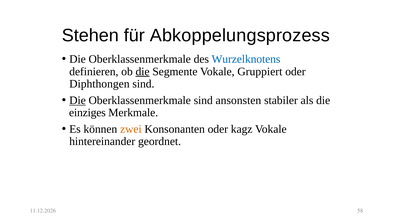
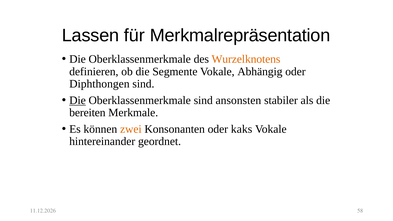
Stehen: Stehen -> Lassen (91, 35)
Abkoppelungsprozess: Abkoppelungsprozess -> Merkmalrepräsentation (240, 35)
Wurzelknotens colour: blue -> orange (246, 59)
die underline: present -> none (143, 72)
Gruppiert: Gruppiert -> Abhängig (260, 72)
einziges: einziges -> bereiten (87, 113)
kagz: kagz -> kaks (242, 129)
